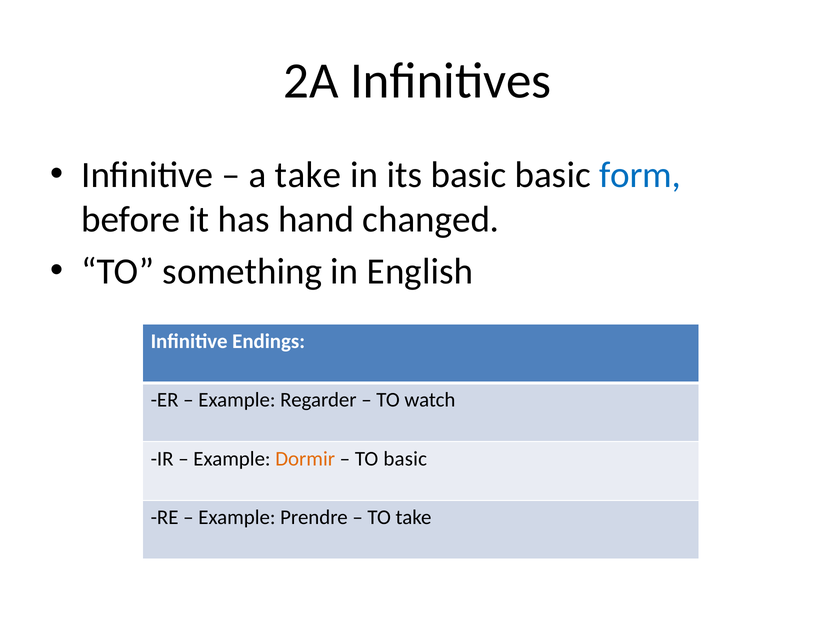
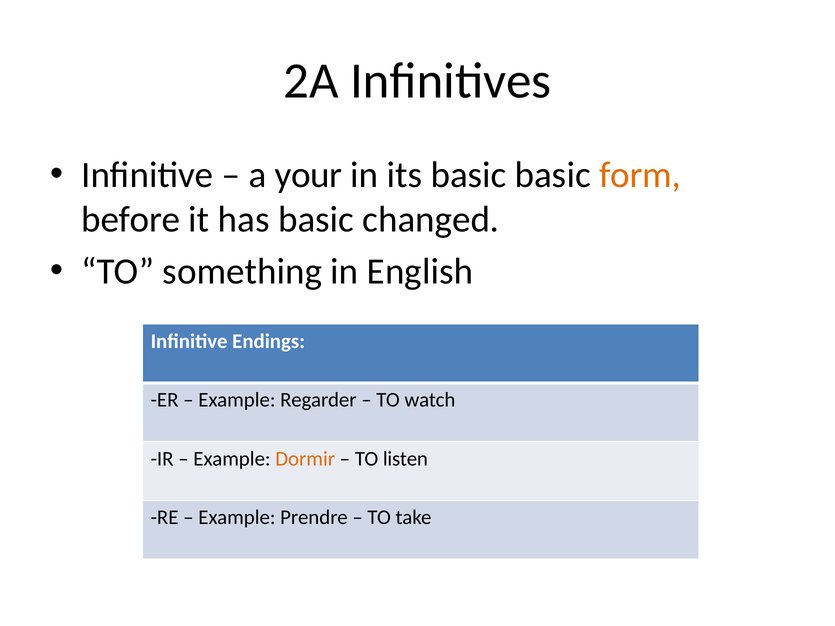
a take: take -> your (308, 175)
form colour: blue -> orange (640, 175)
has hand: hand -> basic (316, 220)
TO basic: basic -> listen (405, 459)
